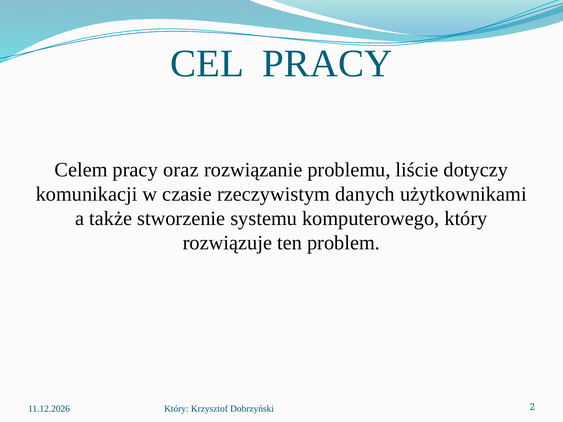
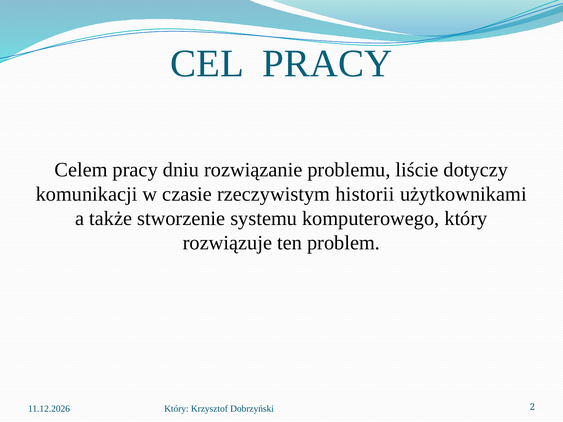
oraz: oraz -> dniu (181, 170)
danych: danych -> historii (365, 194)
